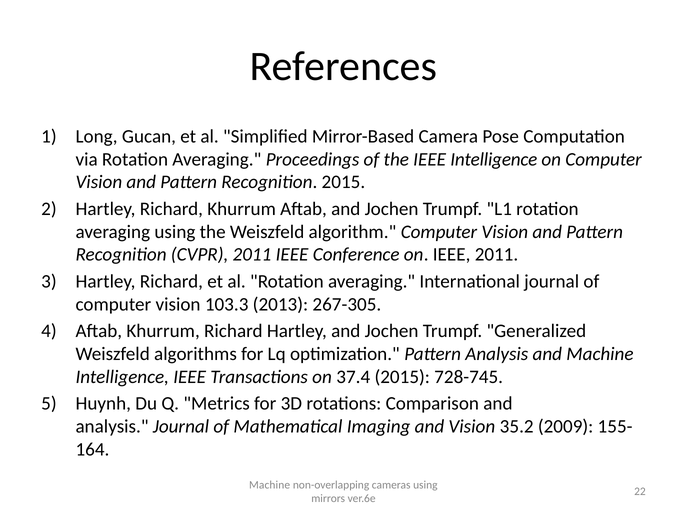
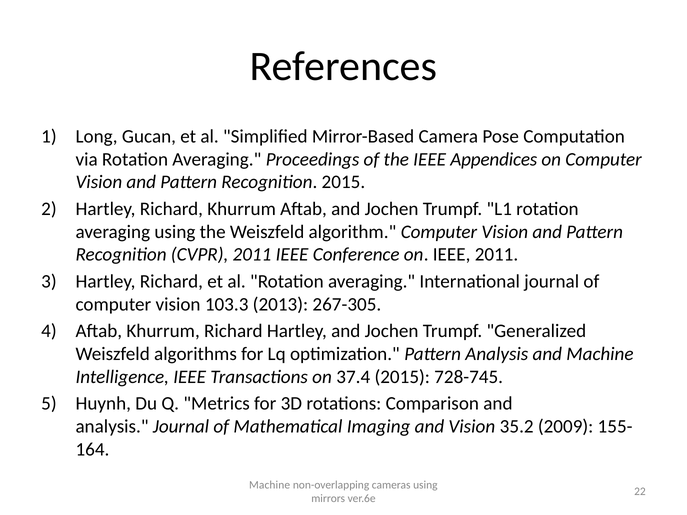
IEEE Intelligence: Intelligence -> Appendices (494, 159)
